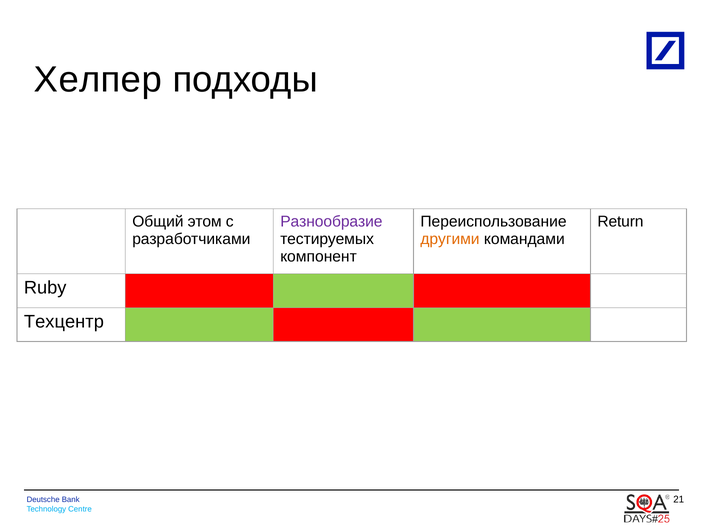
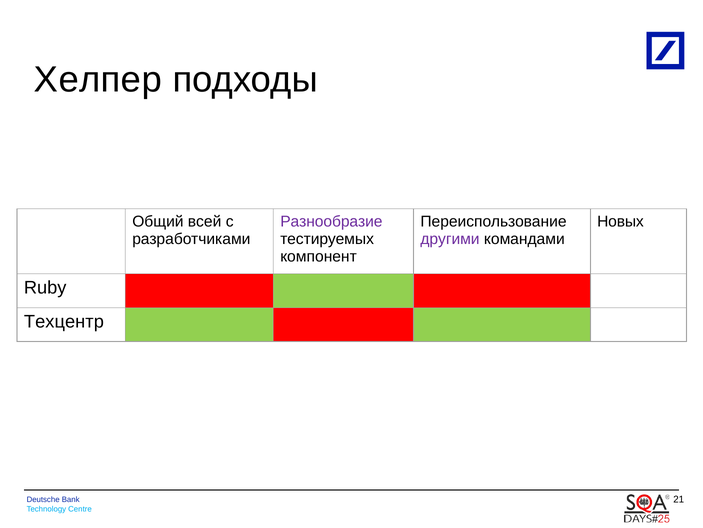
этом: этом -> всей (205, 221)
Return: Return -> Новых (620, 221)
другими colour: orange -> purple (450, 239)
